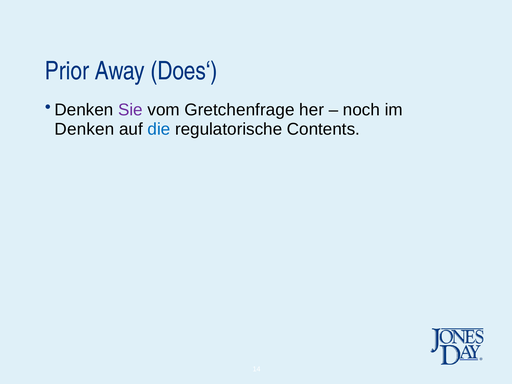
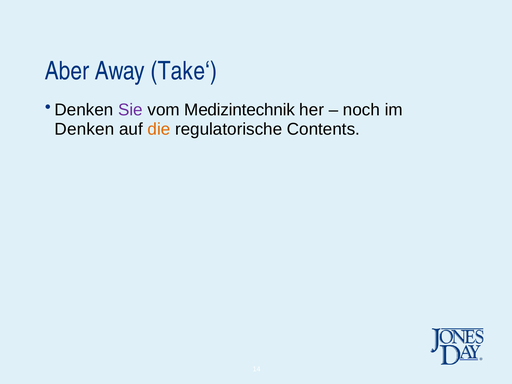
Prior: Prior -> Aber (67, 71)
Does‘: Does‘ -> Take‘ (184, 71)
Gretchenfrage: Gretchenfrage -> Medizintechnik (240, 110)
die colour: blue -> orange (159, 129)
